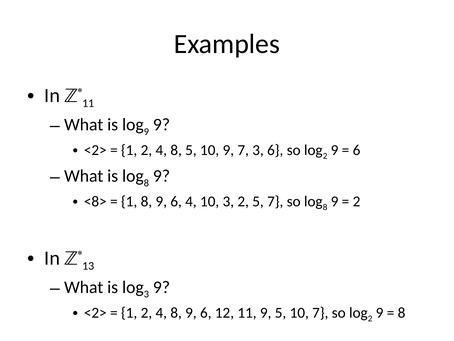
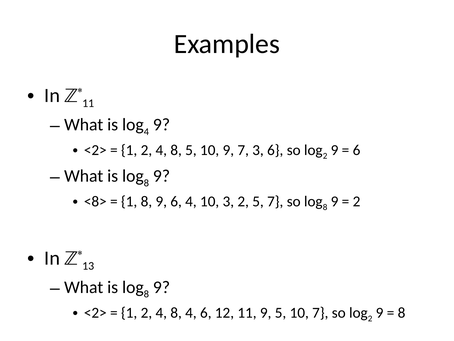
9: 9 -> 4 (146, 131)
3: 3 -> 8 (146, 294)
4 8 9: 9 -> 4 (191, 312)
